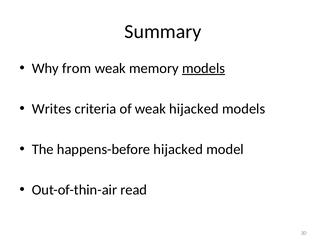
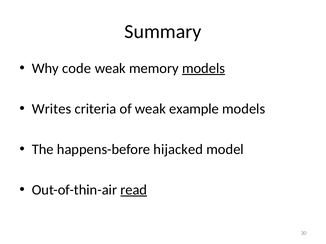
from: from -> code (77, 68)
weak hijacked: hijacked -> example (194, 109)
read underline: none -> present (134, 190)
